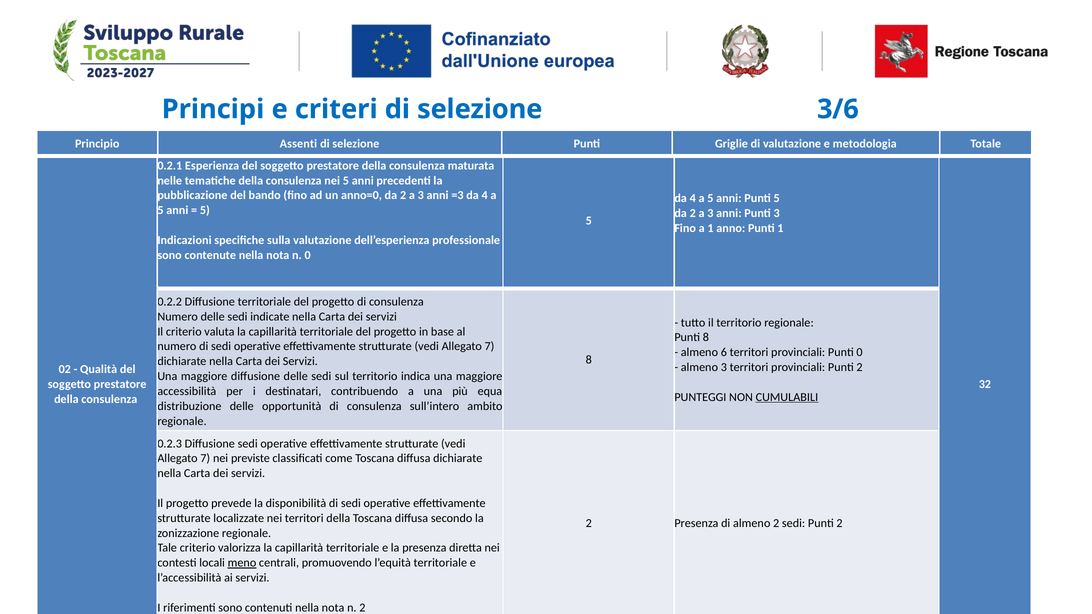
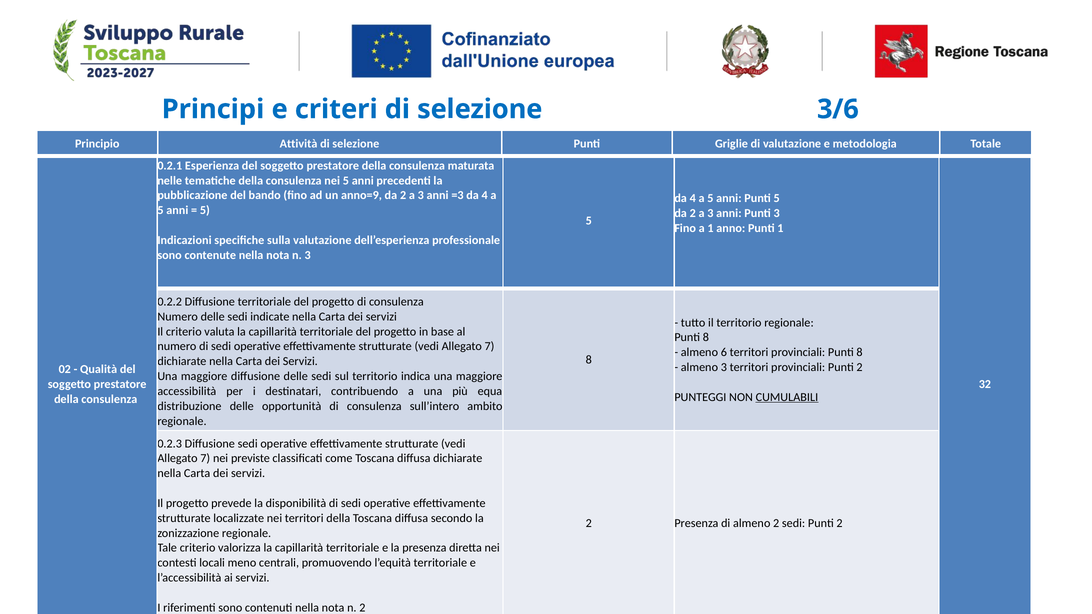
Assenti: Assenti -> Attività (299, 144)
anno=0: anno=0 -> anno=9 (361, 196)
n 0: 0 -> 3 (308, 255)
provinciali Punti 0: 0 -> 8 (860, 352)
meno underline: present -> none (242, 563)
